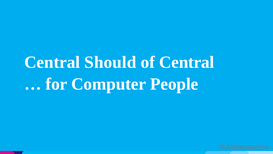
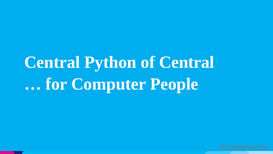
Should: Should -> Python (110, 62)
